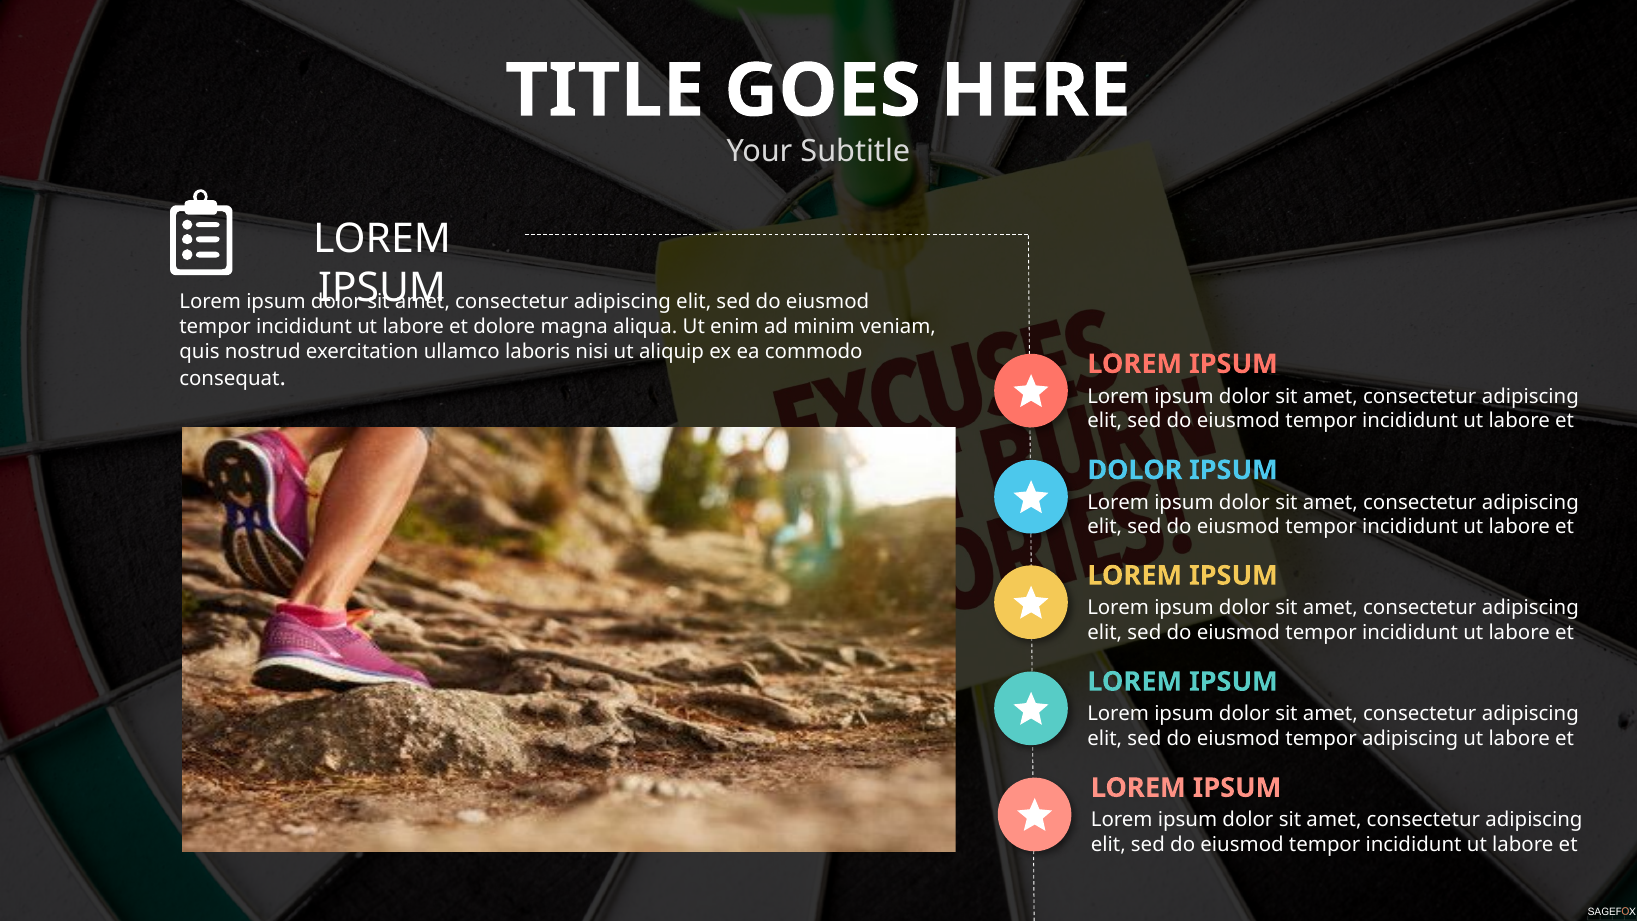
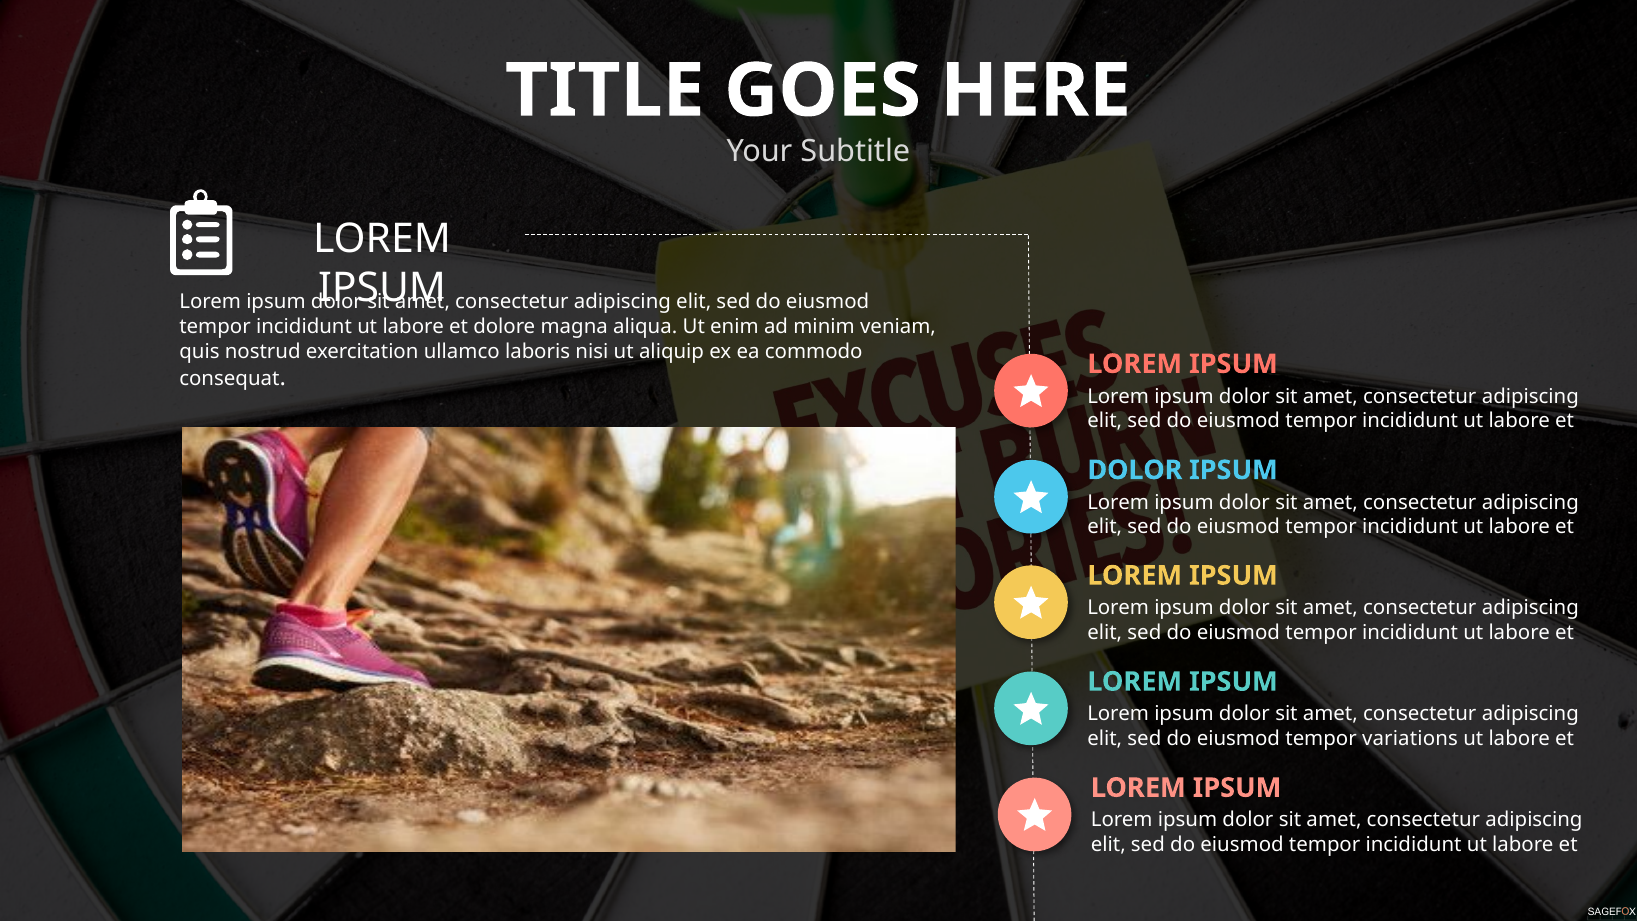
tempor adipiscing: adipiscing -> variations (1410, 738)
